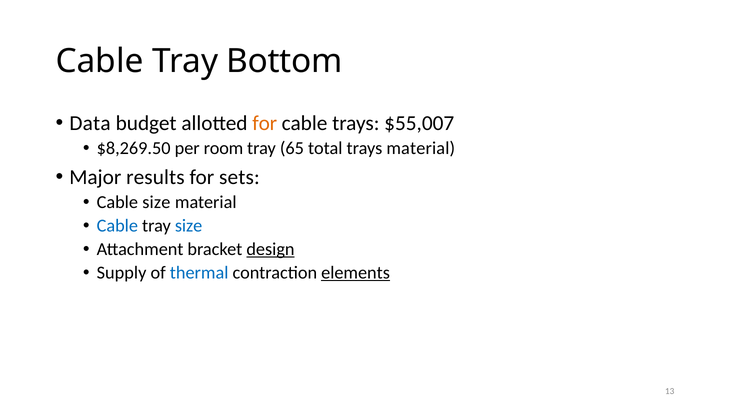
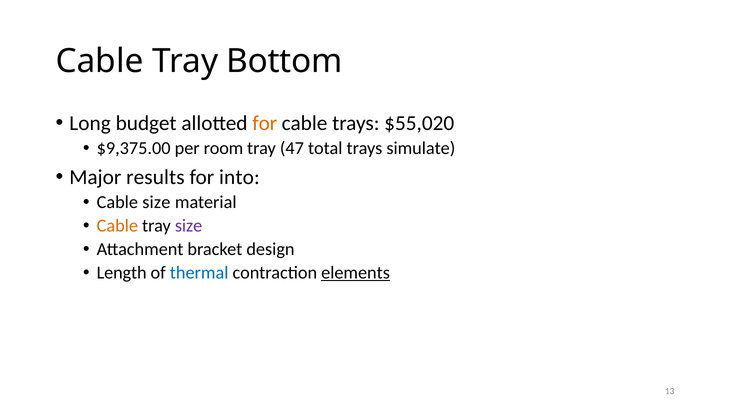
Data: Data -> Long (90, 123)
$55,007: $55,007 -> $55,020 (419, 123)
$8,269.50: $8,269.50 -> $9,375.00 (134, 149)
65: 65 -> 47 (292, 149)
trays material: material -> simulate (421, 149)
sets: sets -> into (239, 178)
Cable colour: blue -> orange (117, 226)
size colour: blue -> purple (189, 226)
design underline: present -> none (270, 250)
Supply: Supply -> Length (122, 273)
